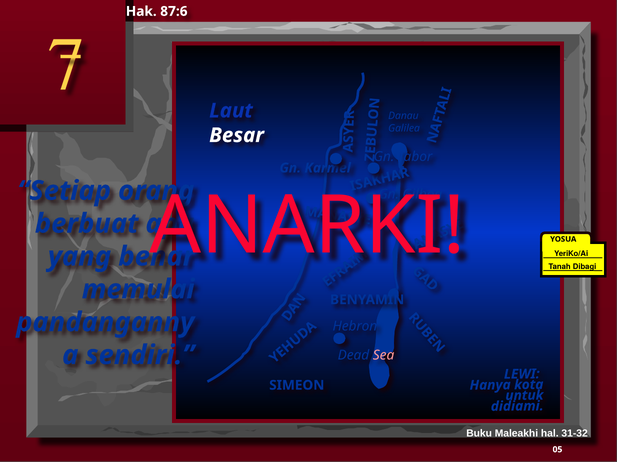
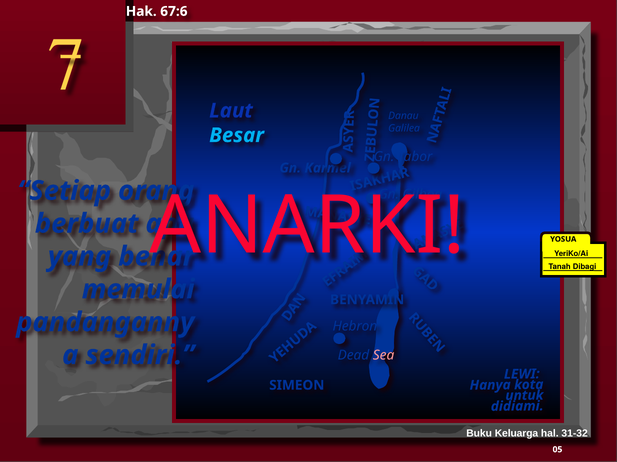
87:6: 87:6 -> 67:6 (174, 11)
Besar colour: white -> light blue (237, 136)
Maleakhi: Maleakhi -> Keluarga (516, 434)
